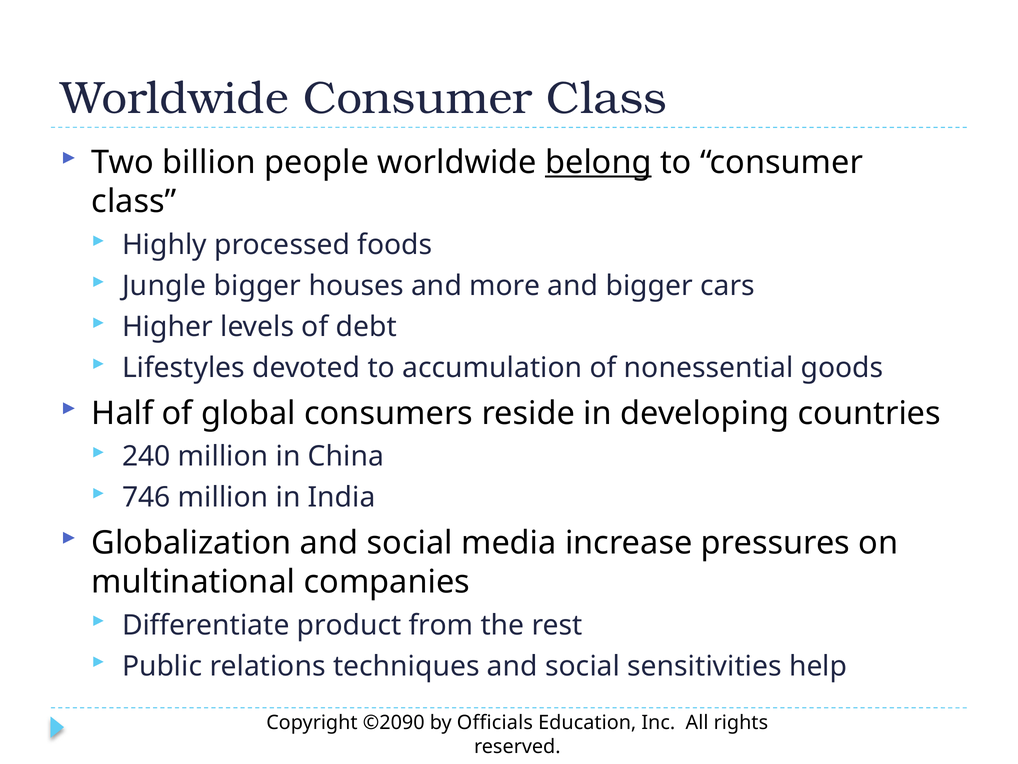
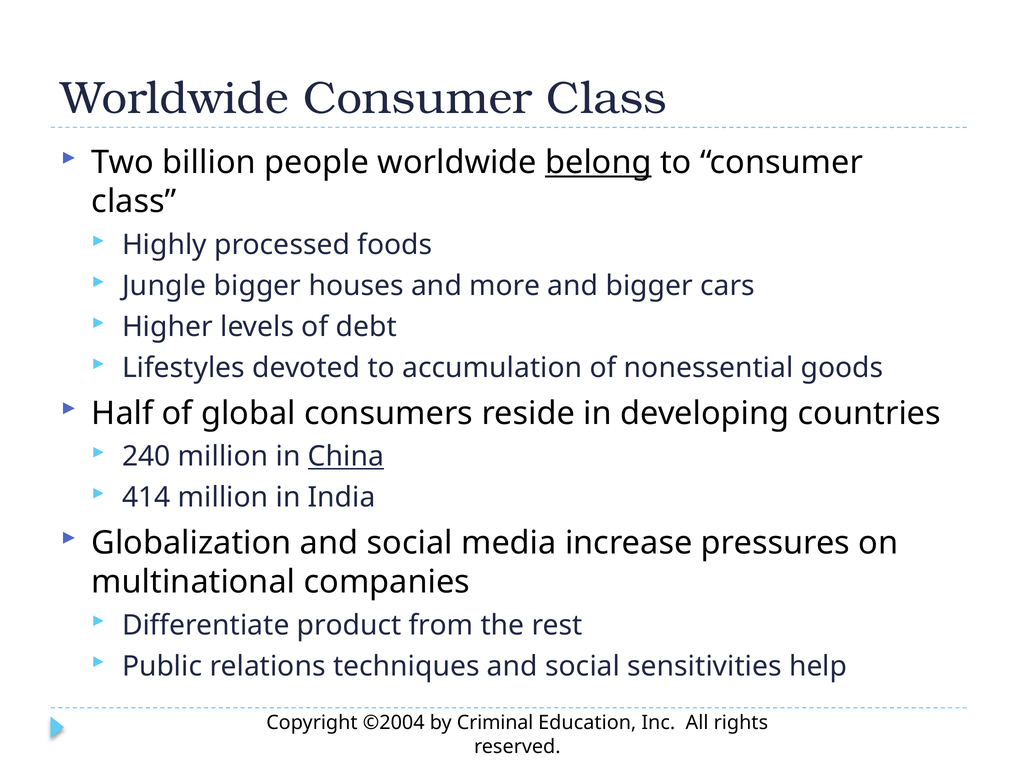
China underline: none -> present (346, 456)
746: 746 -> 414 (146, 497)
©2090: ©2090 -> ©2004 (394, 722)
Officials: Officials -> Criminal (495, 722)
